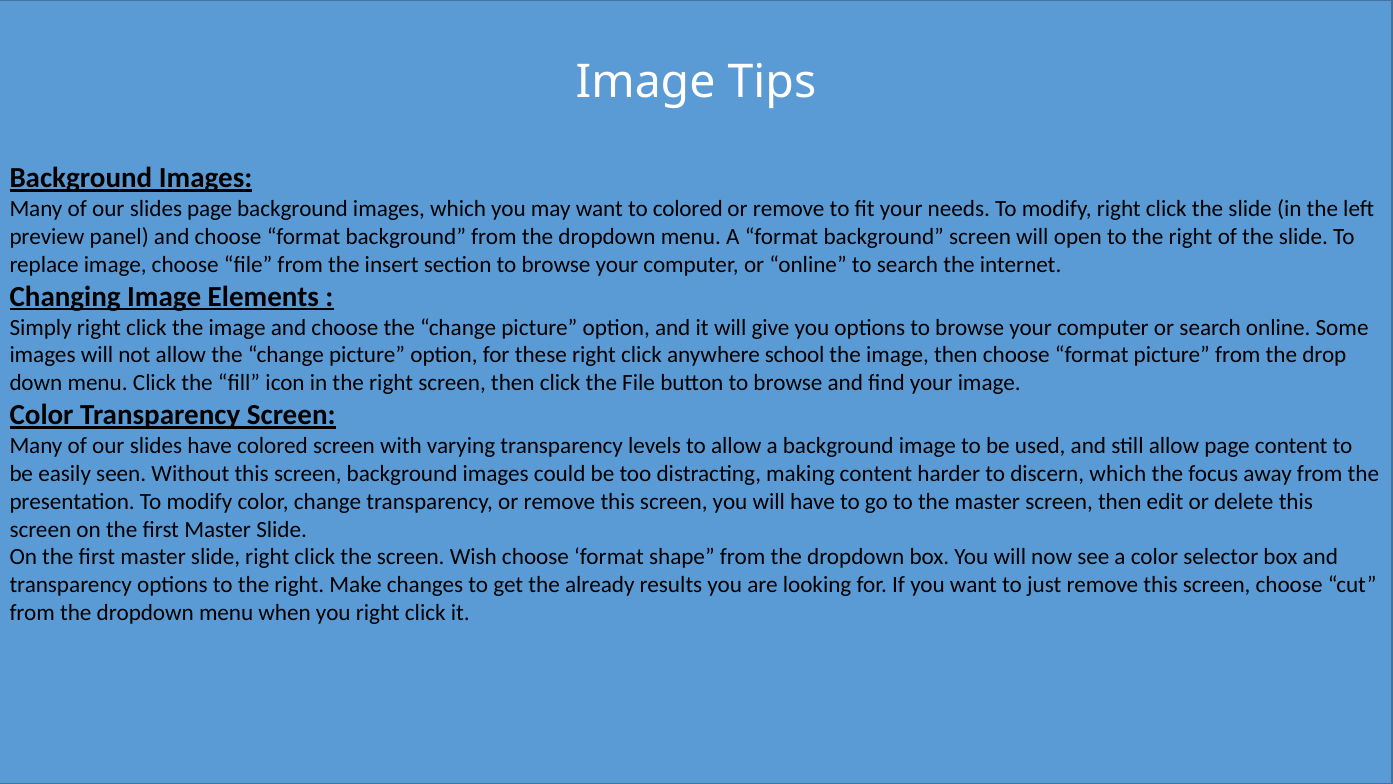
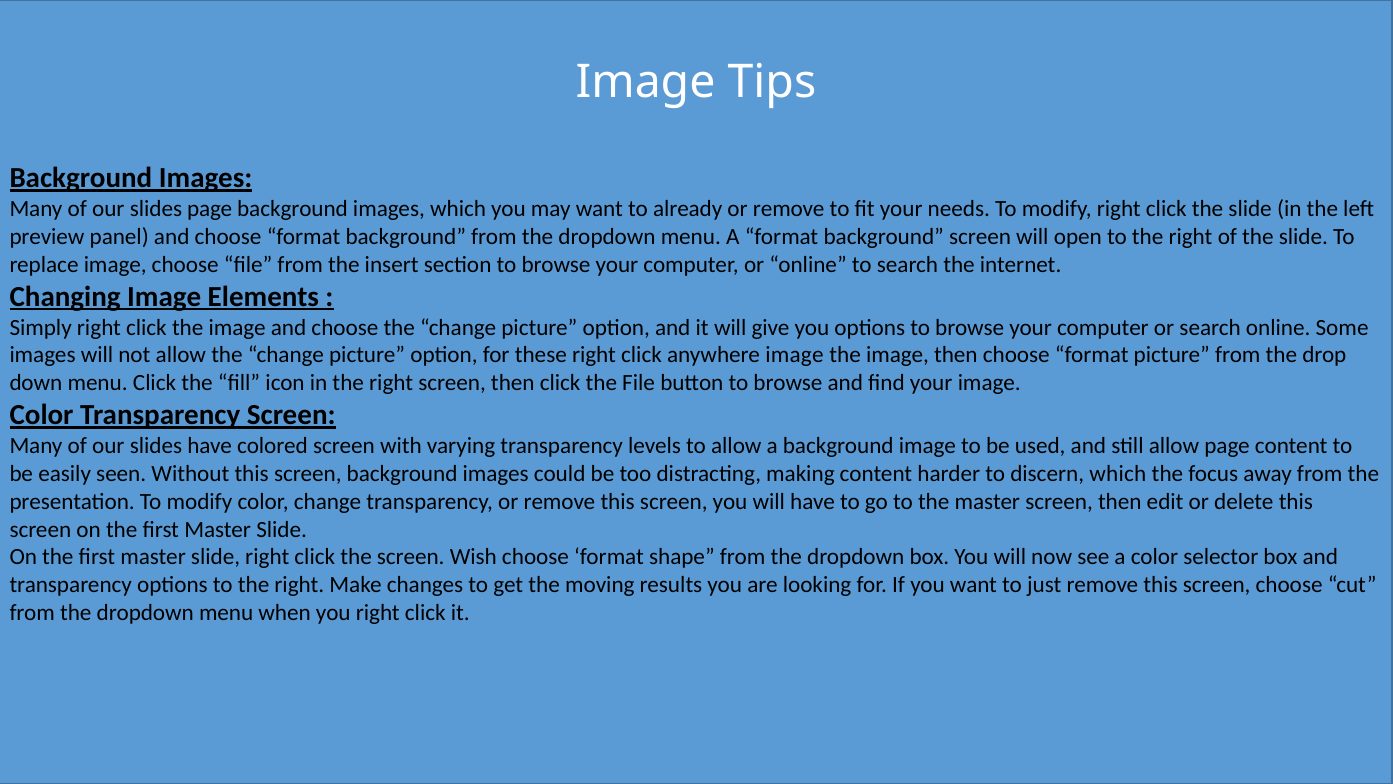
to colored: colored -> already (688, 209)
anywhere school: school -> image (794, 355)
already: already -> moving (600, 585)
